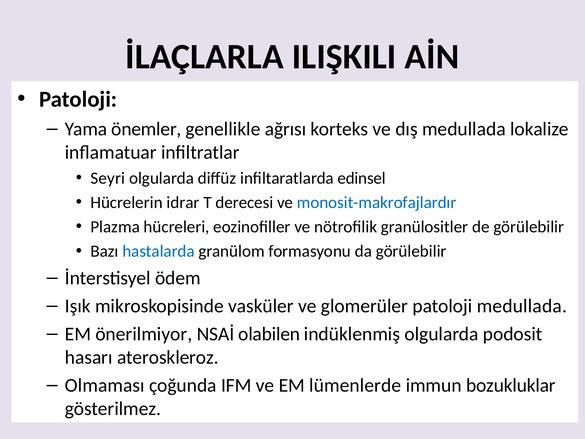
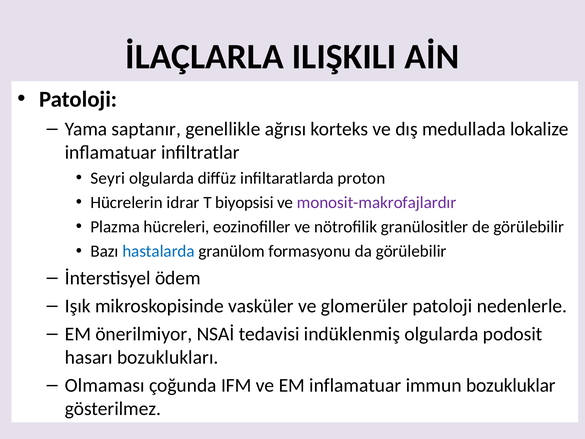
önemler: önemler -> saptanır (146, 129)
edinsel: edinsel -> proton (361, 178)
derecesi: derecesi -> biyopsisi (244, 202)
monosit-makrofajlardır colour: blue -> purple (377, 202)
patoloji medullada: medullada -> nedenlerle (522, 306)
olabilen: olabilen -> tedavisi (269, 334)
ateroskleroz: ateroskleroz -> bozuklukları (168, 357)
EM lümenlerde: lümenlerde -> inflamatuar (355, 385)
